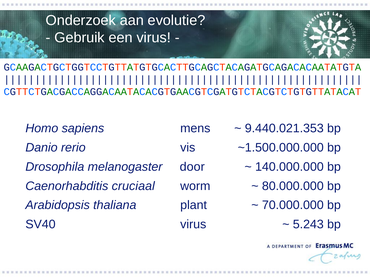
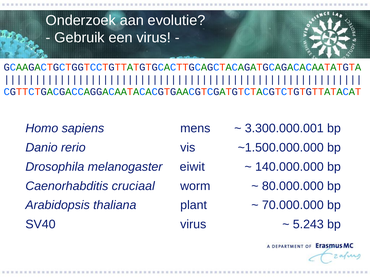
9.440.021.353: 9.440.021.353 -> 3.300.000.001 (284, 129)
door: door -> eiwit (192, 167)
